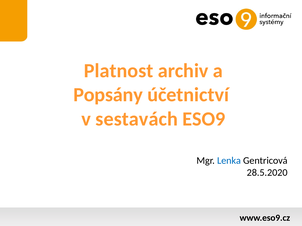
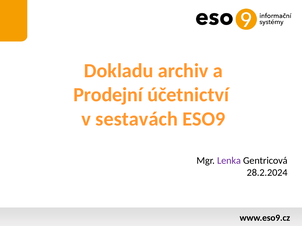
Platnost: Platnost -> Dokladu (119, 71)
Popsány: Popsány -> Prodejní (108, 95)
Lenka colour: blue -> purple (229, 161)
28.5.2020: 28.5.2020 -> 28.2.2024 (267, 173)
